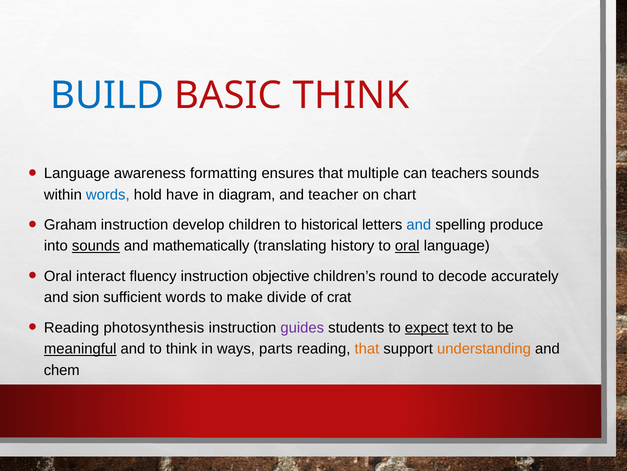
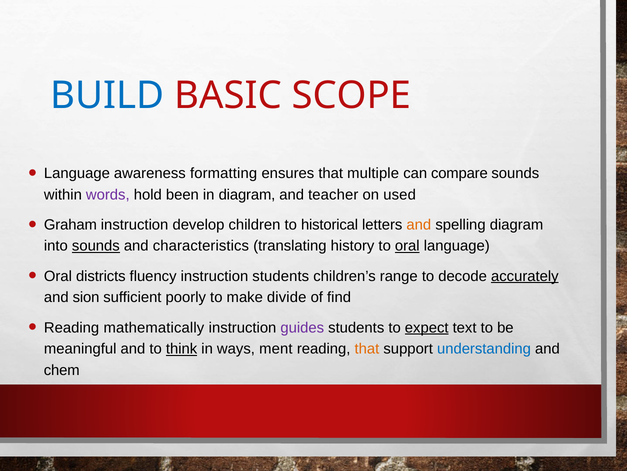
BASIC THINK: THINK -> SCOPE (351, 95)
teachers: teachers -> compare (459, 173)
words colour: blue -> purple (108, 194)
have: have -> been (182, 194)
chart: chart -> used (400, 194)
and colour: blue -> orange (419, 224)
spelling produce: produce -> diagram (517, 224)
mathematically: mathematically -> characteristics (201, 246)
interact: interact -> districts (101, 276)
instruction objective: objective -> students (281, 276)
round: round -> range (399, 276)
accurately underline: none -> present (525, 276)
sufficient words: words -> poorly (186, 297)
crat: crat -> find (339, 297)
photosynthesis: photosynthesis -> mathematically (154, 327)
meaningful underline: present -> none (80, 348)
think underline: none -> present (182, 348)
parts: parts -> ment (276, 348)
understanding colour: orange -> blue (484, 348)
